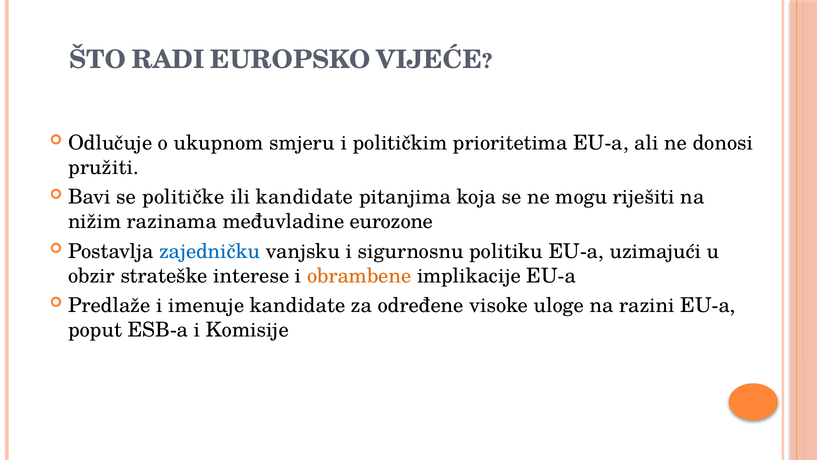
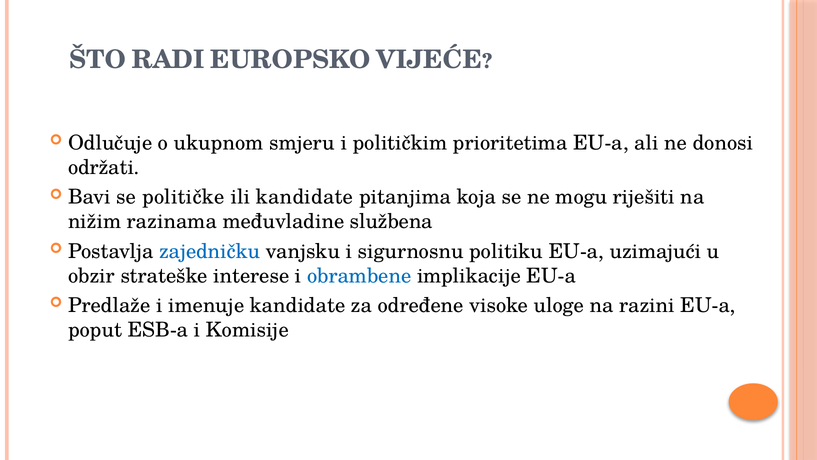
pružiti: pružiti -> održati (104, 167)
eurozone: eurozone -> službena (391, 221)
obrambene colour: orange -> blue (359, 276)
